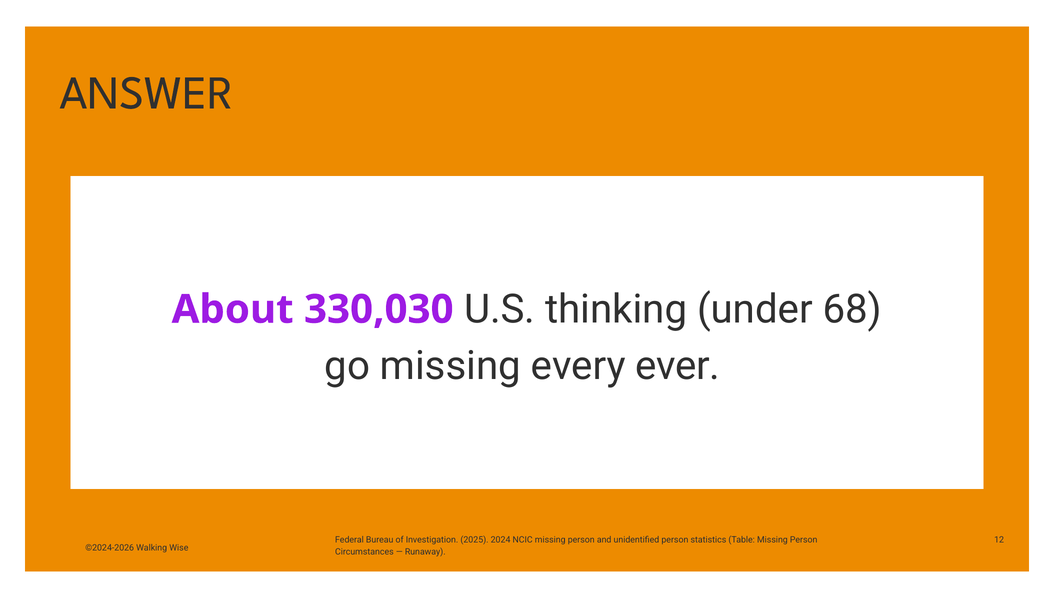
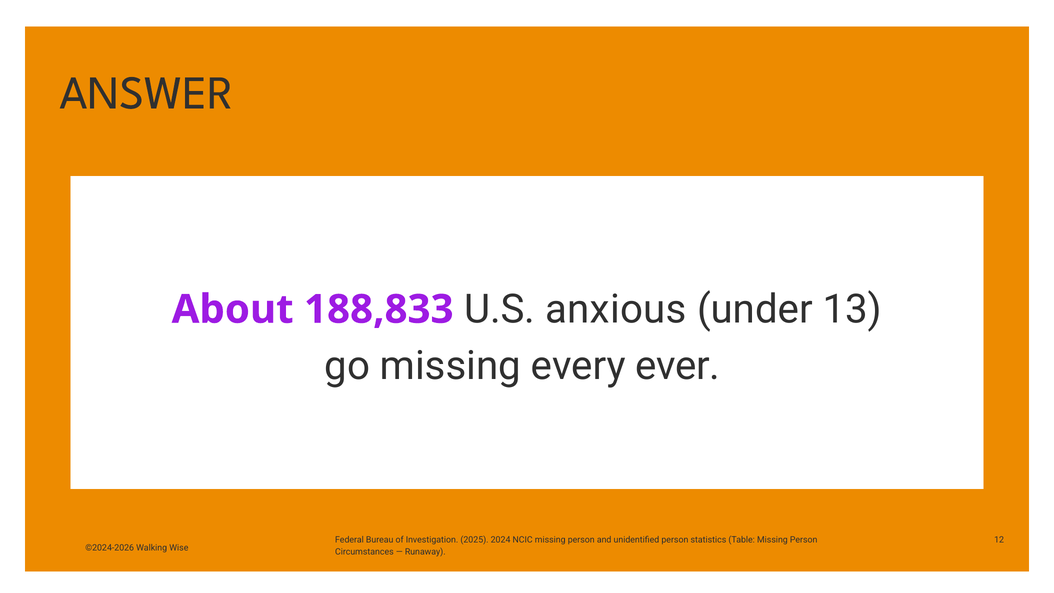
330,030: 330,030 -> 188,833 (379, 309)
thinking: thinking -> anxious (616, 309)
68: 68 -> 13 (852, 309)
